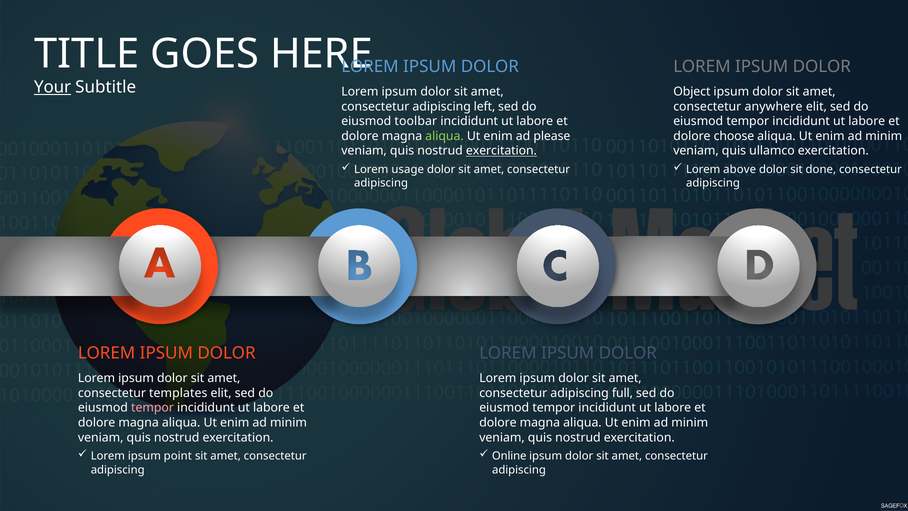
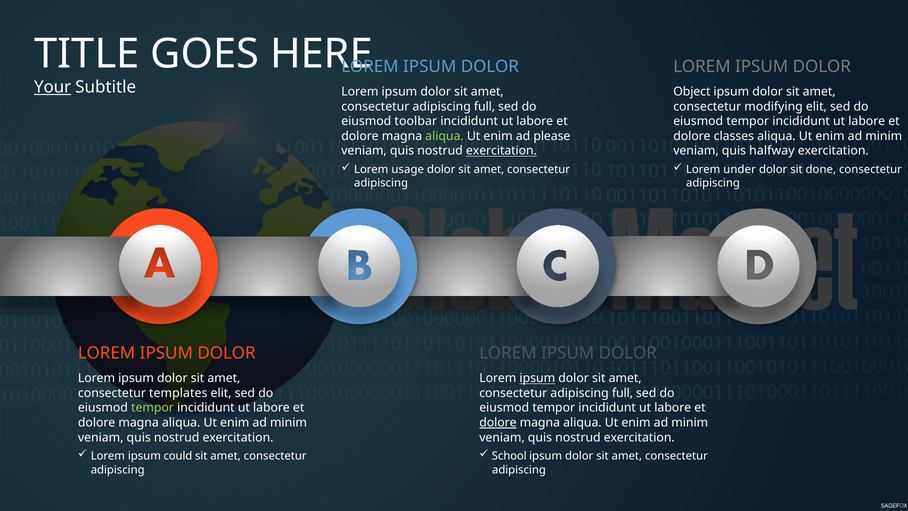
left: left -> full (485, 107)
anywhere: anywhere -> modifying (774, 107)
choose: choose -> classes (734, 136)
ullamco: ullamco -> halfway (772, 151)
above: above -> under (740, 170)
ipsum underline: none -> present (537, 378)
tempor colour: pink -> light green (153, 408)
dolore underline: none -> present (498, 422)
point: point -> could (178, 456)
Online: Online -> School (509, 456)
